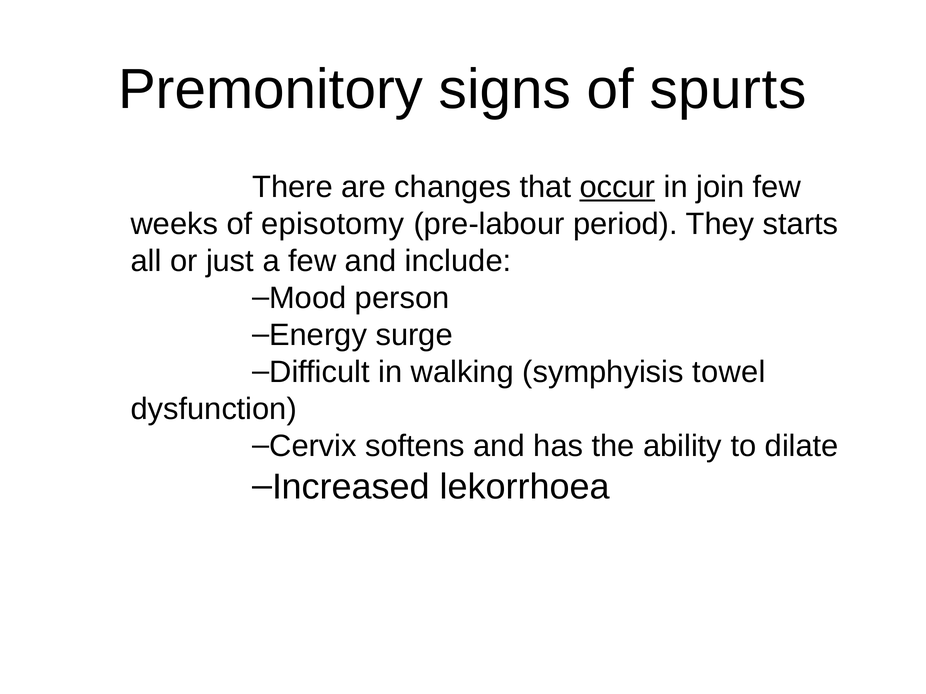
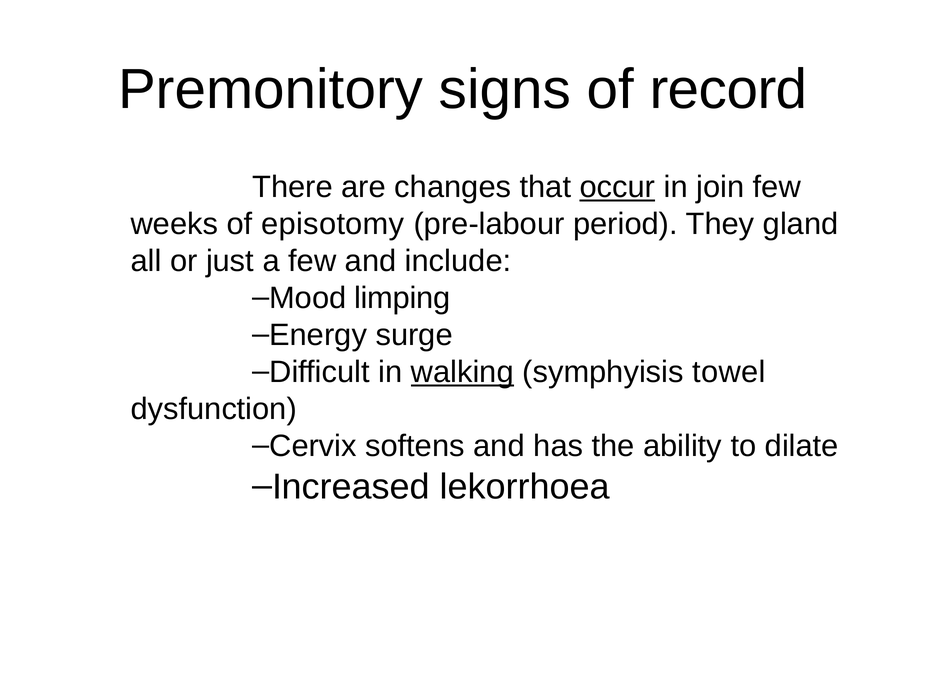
spurts: spurts -> record (728, 89)
starts: starts -> gland (801, 224)
person: person -> limping (402, 298)
walking underline: none -> present (462, 372)
